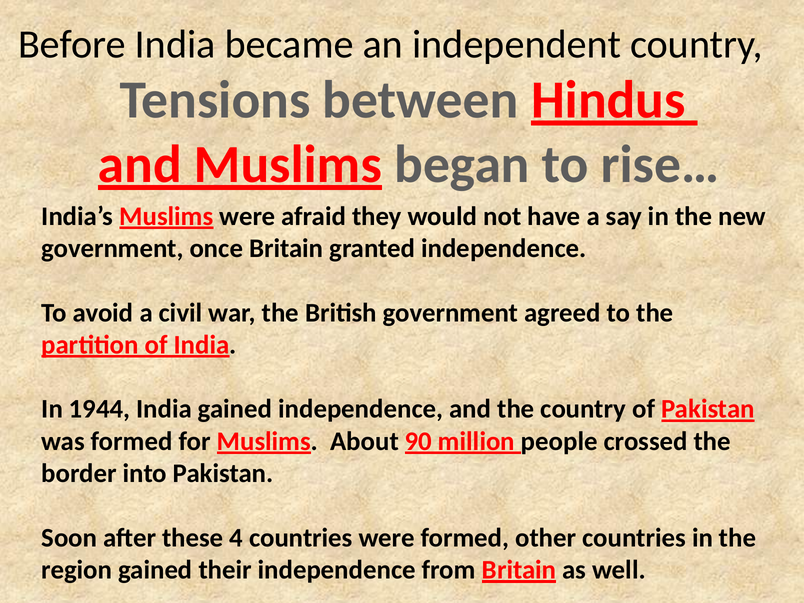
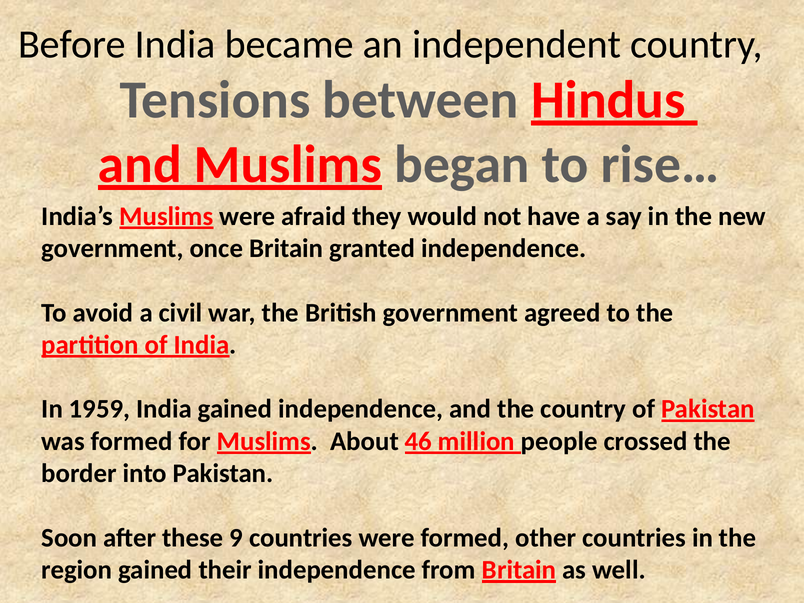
1944: 1944 -> 1959 (100, 409)
90: 90 -> 46 (418, 441)
4: 4 -> 9 (236, 538)
